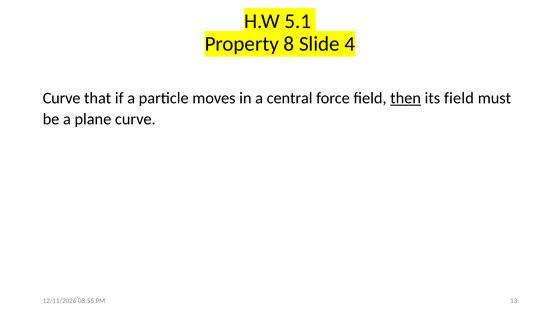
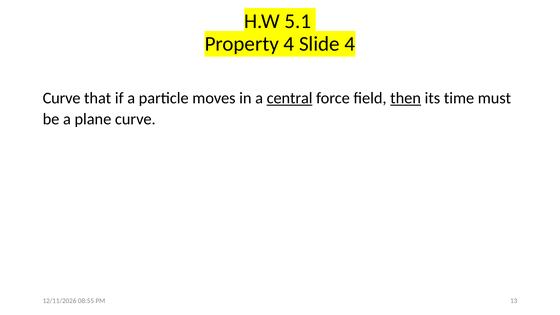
Property 8: 8 -> 4 (289, 44)
central underline: none -> present (290, 98)
its field: field -> time (459, 98)
